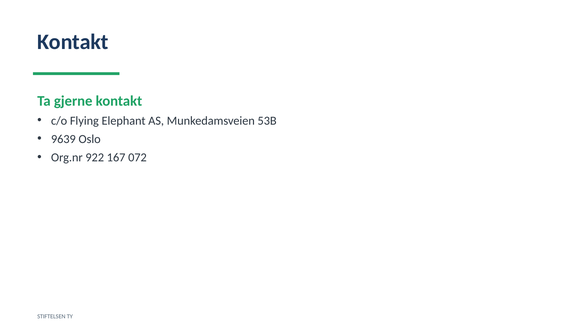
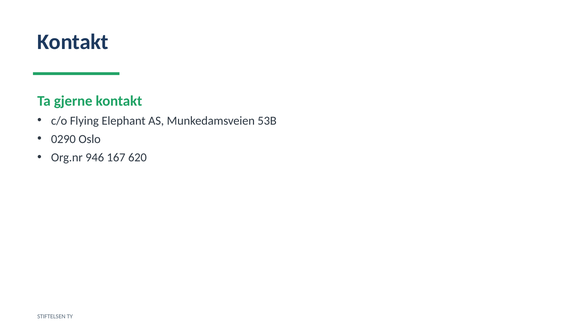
9639: 9639 -> 0290 (63, 139)
922: 922 -> 946 (95, 157)
072: 072 -> 620 (137, 157)
